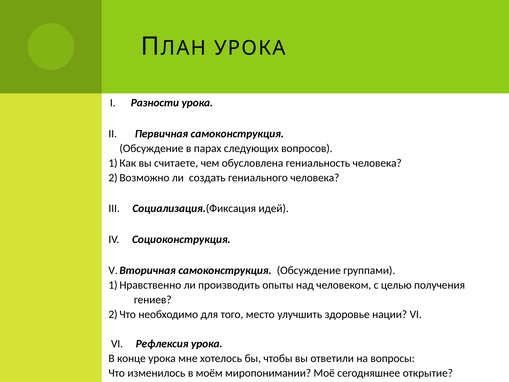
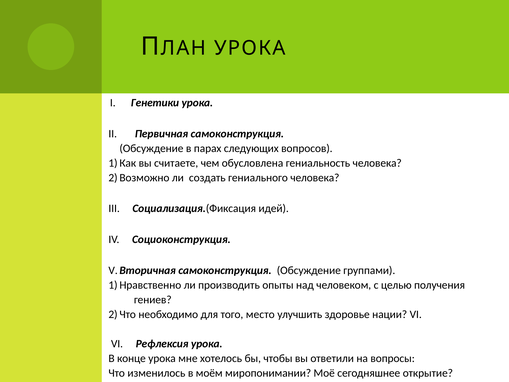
Разности: Разности -> Генетики (155, 103)
